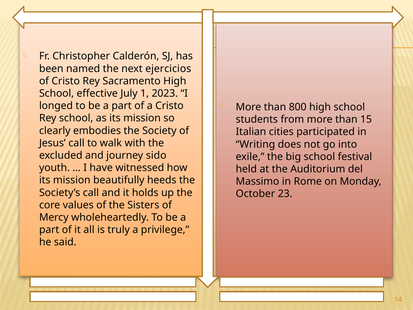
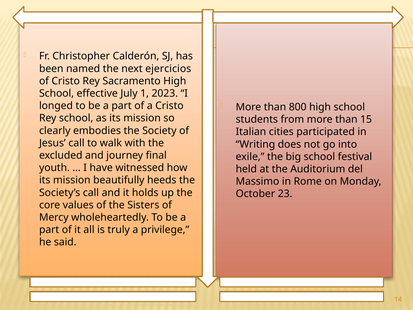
sido: sido -> final (156, 155)
